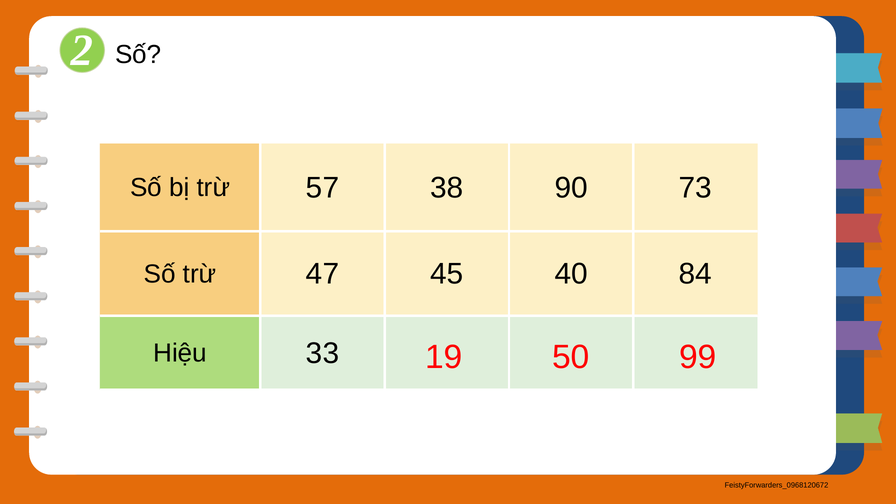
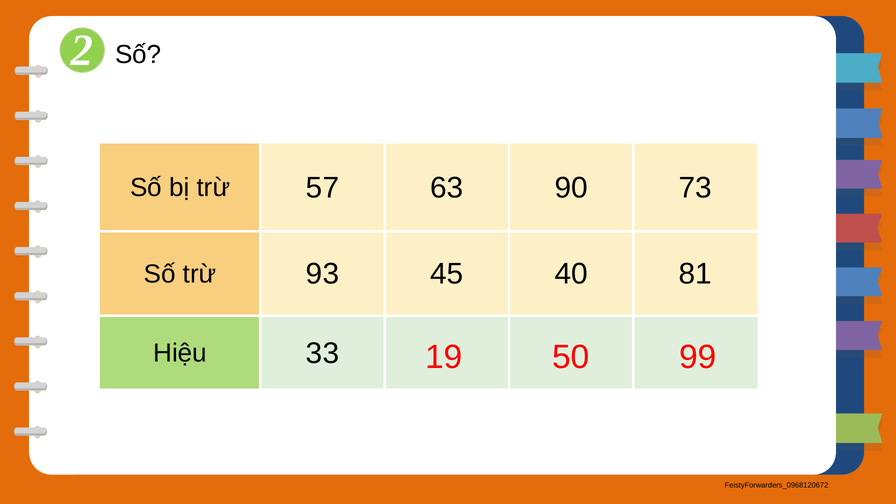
38: 38 -> 63 (447, 188)
47: 47 -> 93 (323, 274)
84: 84 -> 81 (695, 274)
